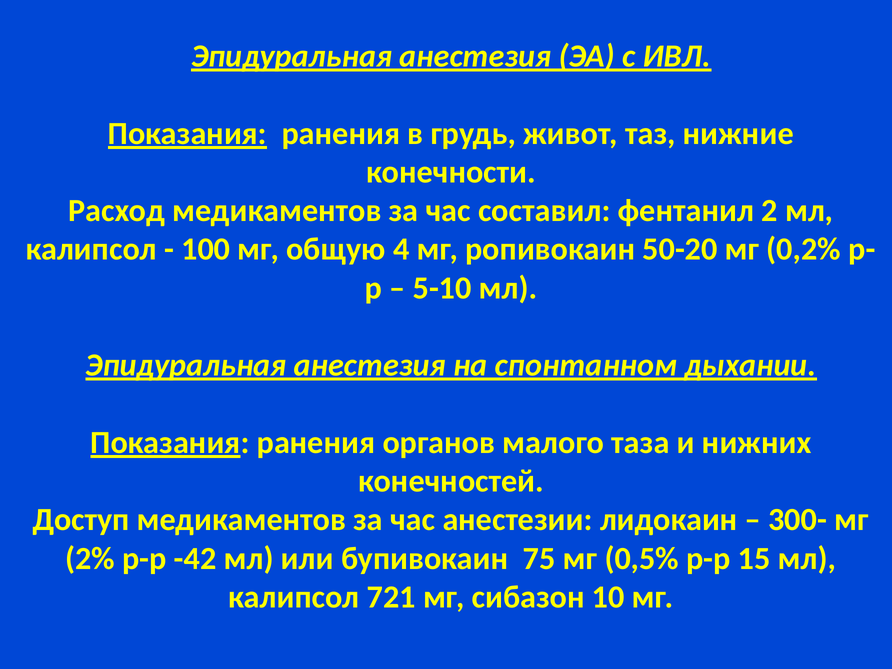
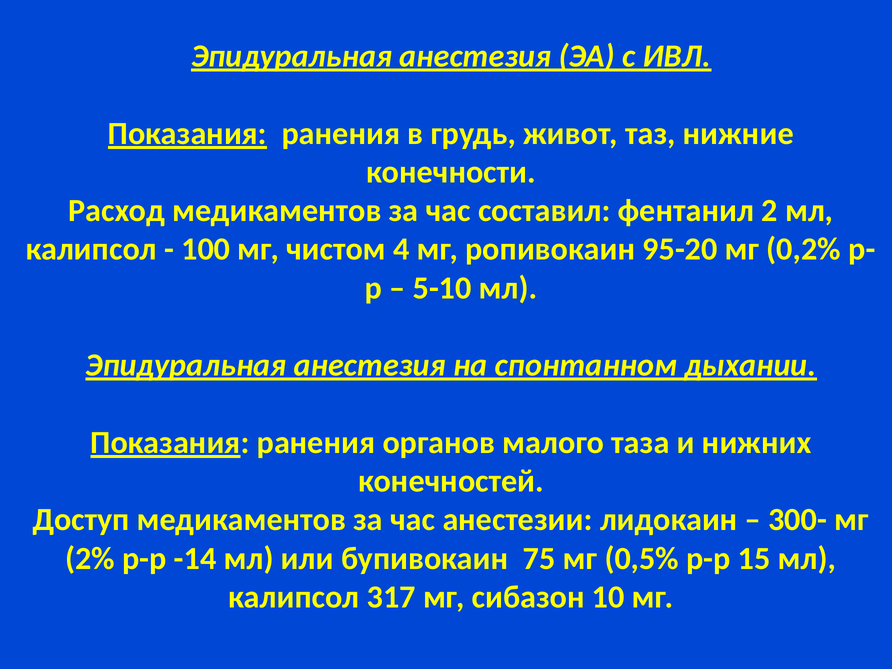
общую: общую -> чистом (336, 249)
50-20: 50-20 -> 95-20 (680, 249)
-42: -42 -> -14 (195, 558)
721: 721 -> 317 (391, 597)
